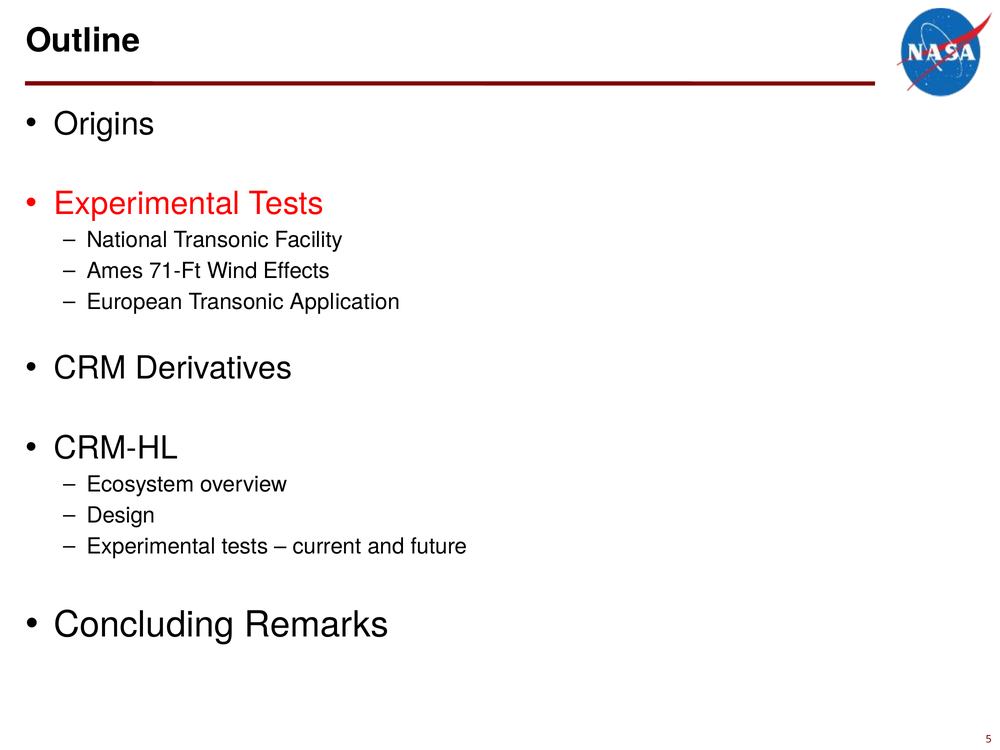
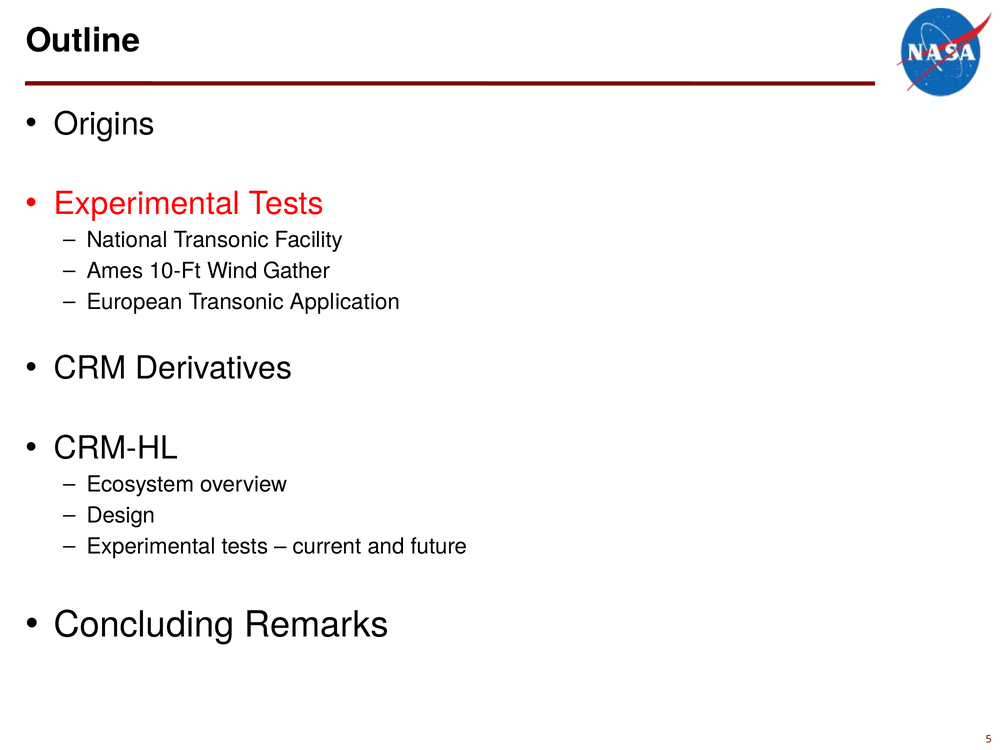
71-Ft: 71-Ft -> 10-Ft (175, 271)
Effects: Effects -> Gather (297, 271)
